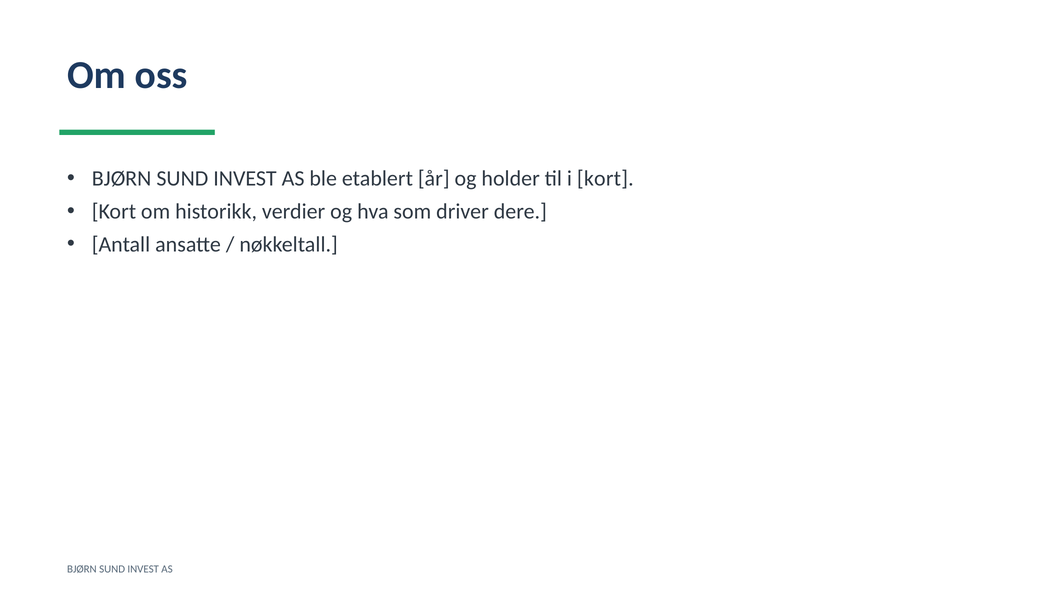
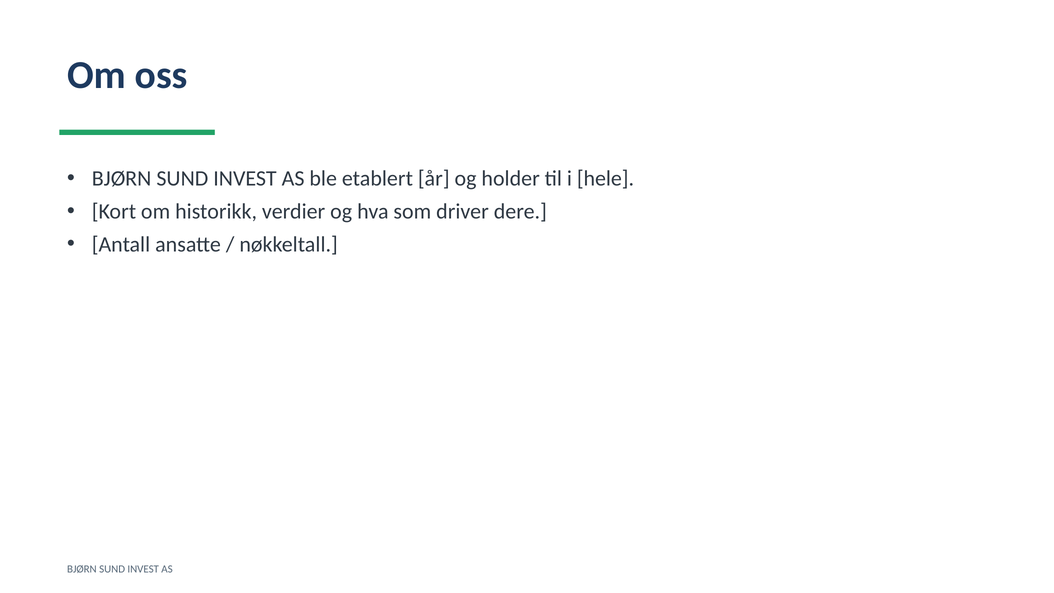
i kort: kort -> hele (605, 179)
